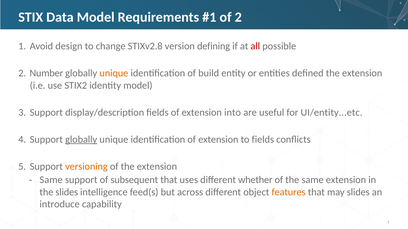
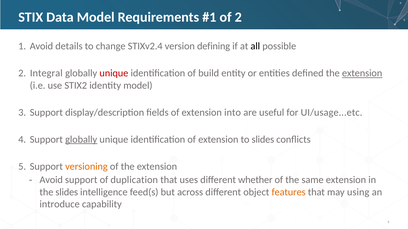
design: design -> details (69, 46)
STIXv2.8: STIXv2.8 -> STIXv2.4 (145, 46)
all colour: red -> black (255, 46)
Number: Number -> Integral (46, 73)
unique colour: orange -> red (114, 73)
extension underline: none -> present (362, 73)
UI/entity...etc: UI/entity...etc -> UI/usage...etc (332, 113)
to fields: fields -> slides (263, 140)
Same: Same -> Avoid (51, 180)
subsequent: subsequent -> duplication (134, 180)
may slides: slides -> using (358, 192)
